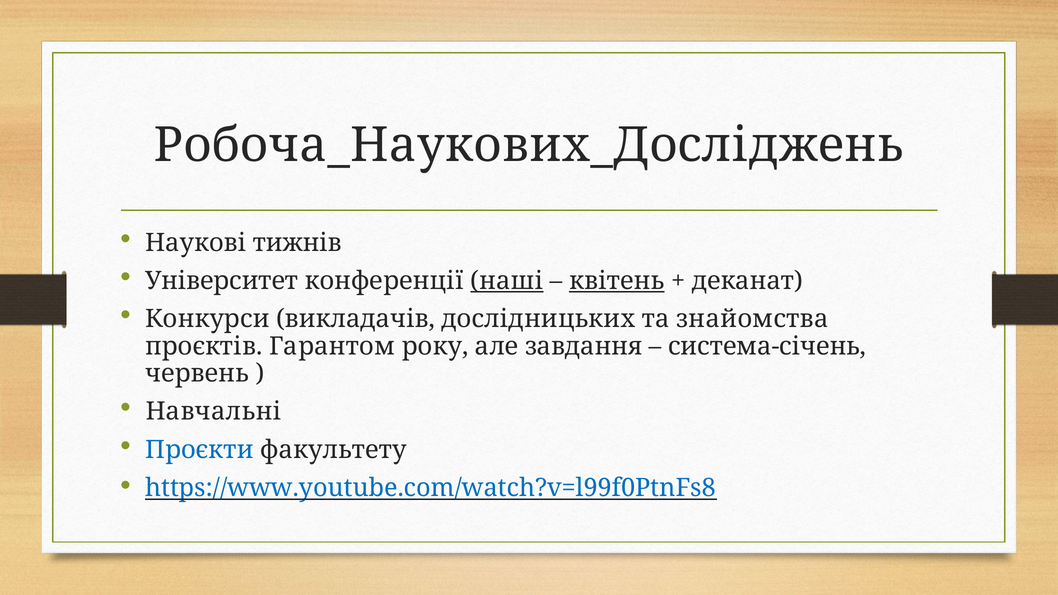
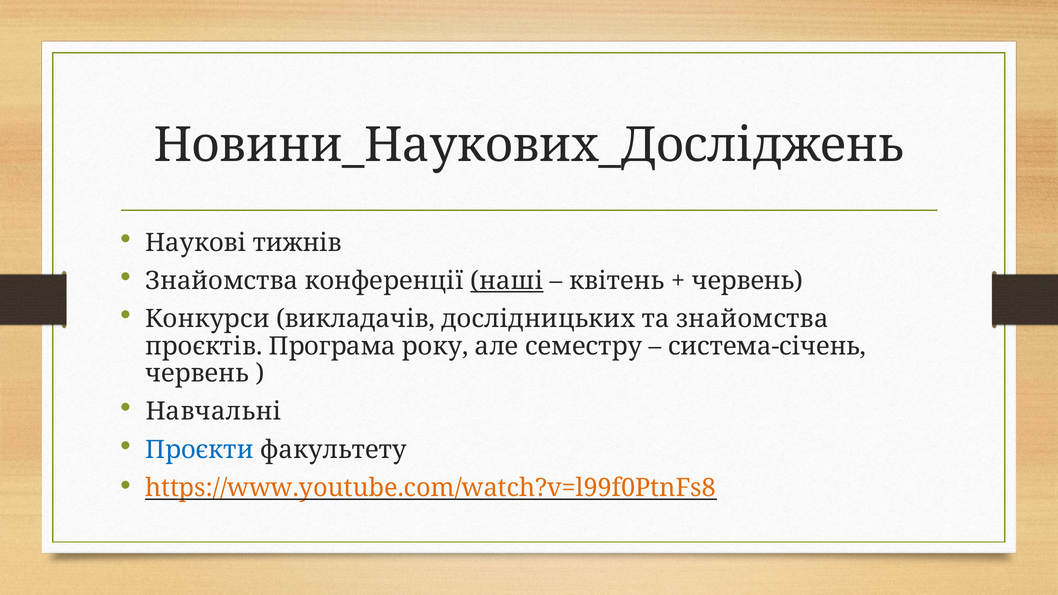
Робоча_Наукових_Досліджень: Робоча_Наукових_Досліджень -> Новини_Наукових_Досліджень (529, 145)
Університет: Університет -> Знайомства (222, 281)
квітень underline: present -> none (617, 281)
деканат: деканат -> червень (747, 281)
Гарантом: Гарантом -> Програма (332, 346)
завдання: завдання -> семестру (584, 346)
https://www.youtube.com/watch?v=l99f0PtnFs8 colour: blue -> orange (431, 488)
